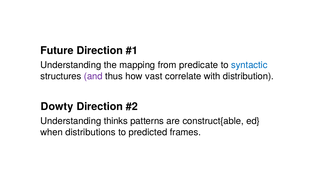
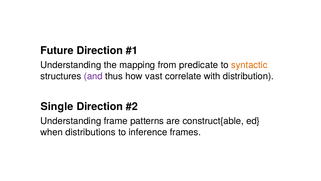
syntactic colour: blue -> orange (249, 65)
Dowty: Dowty -> Single (57, 106)
thinks: thinks -> frame (116, 121)
predicted: predicted -> inference (148, 132)
